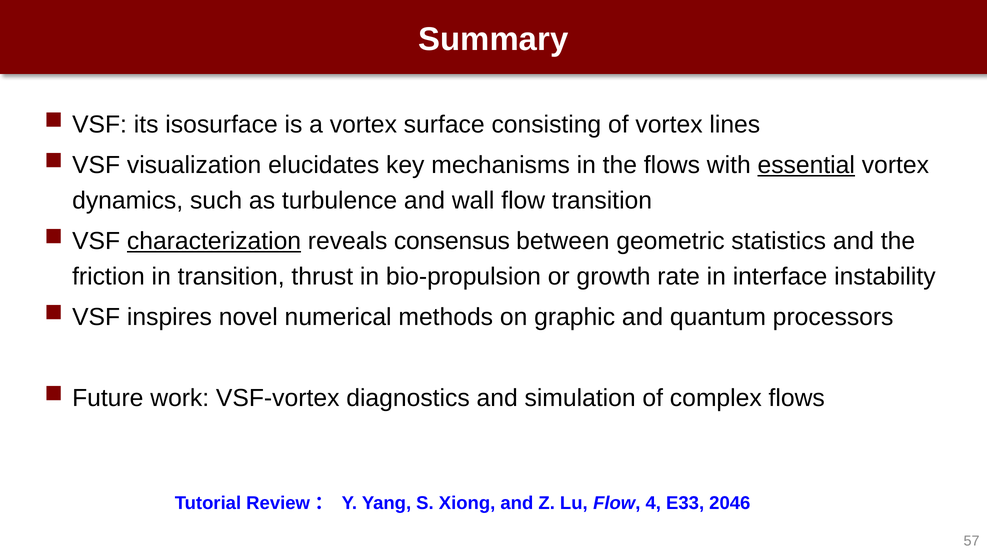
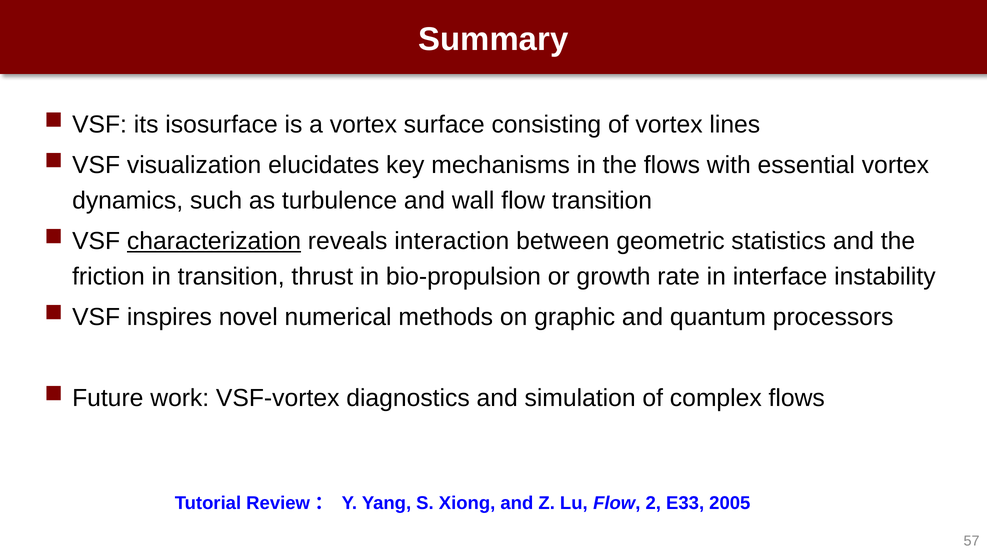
essential underline: present -> none (806, 165)
consensus: consensus -> interaction (452, 241)
4: 4 -> 2 (653, 503)
2046: 2046 -> 2005 (730, 503)
